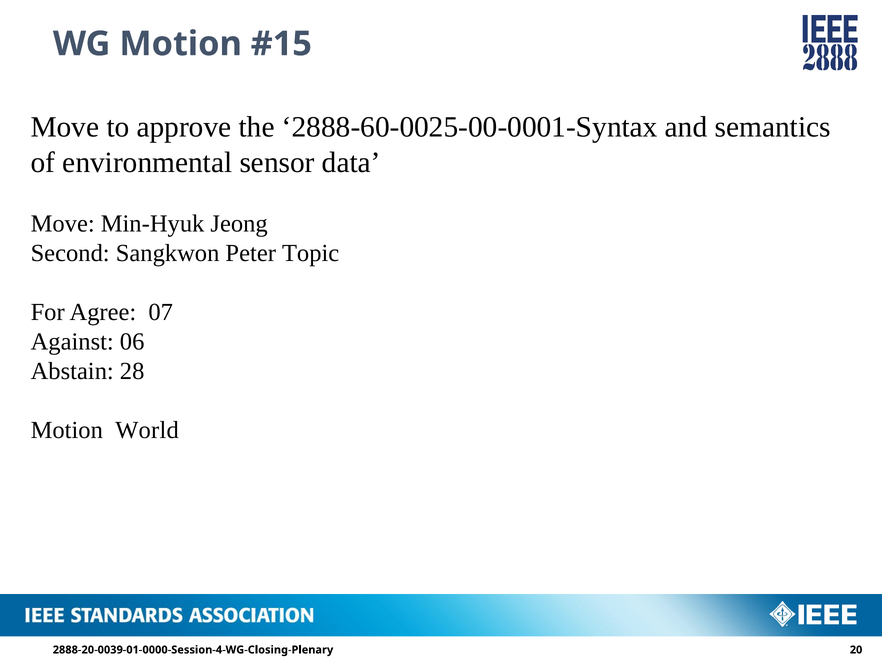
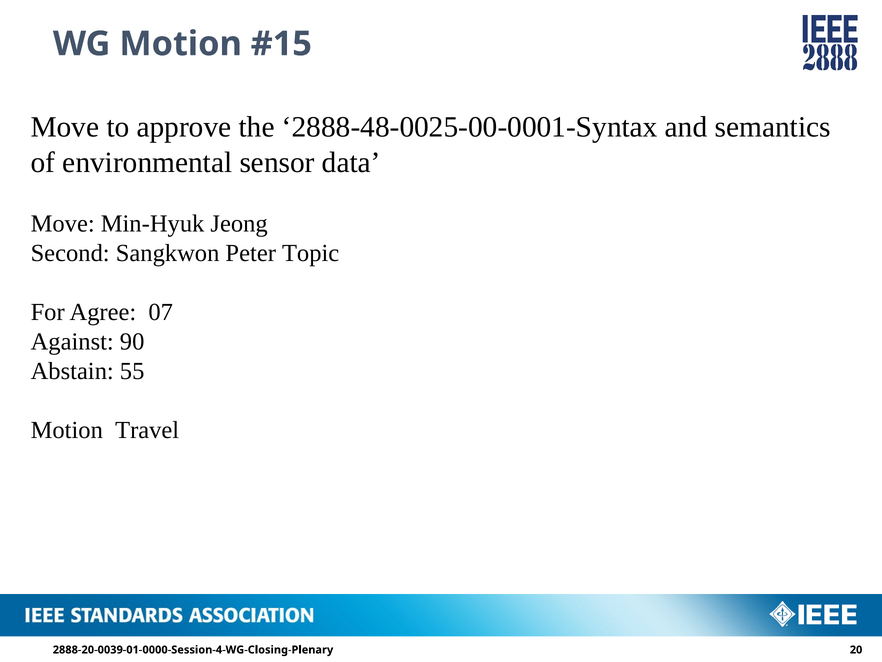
2888-60-0025-00-0001-Syntax: 2888-60-0025-00-0001-Syntax -> 2888-48-0025-00-0001-Syntax (470, 127)
06: 06 -> 90 (132, 341)
28: 28 -> 55 (132, 371)
World: World -> Travel (147, 430)
